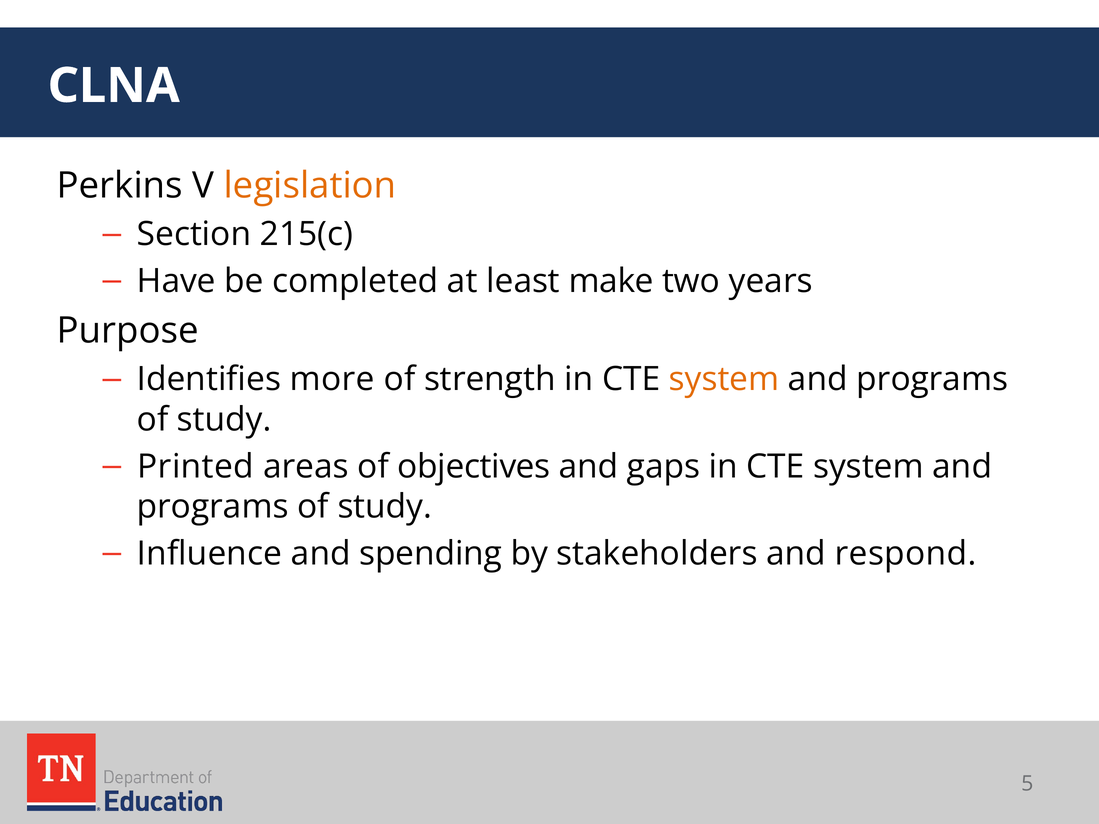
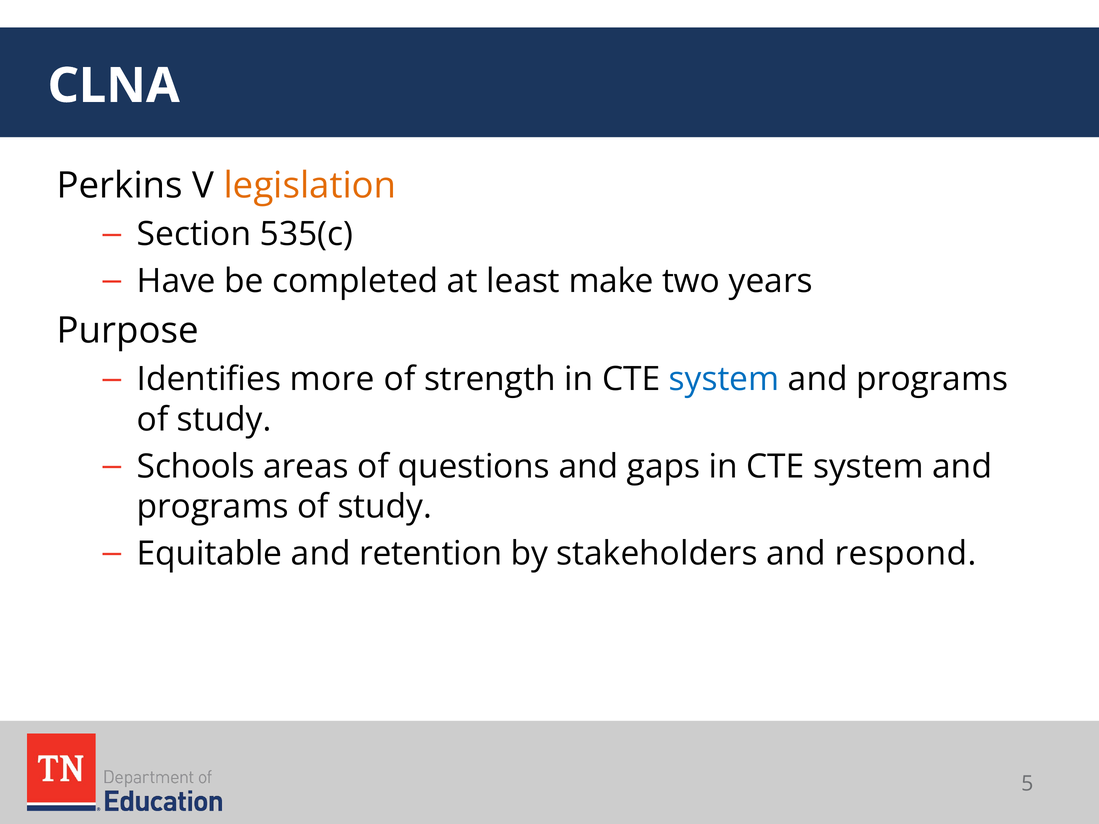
215(c: 215(c -> 535(c (306, 234)
system colour: orange -> blue (724, 379)
Printed: Printed -> Schools (196, 467)
objectives: objectives -> questions (474, 467)
Influence: Influence -> Equitable (210, 554)
spending: spending -> retention (431, 554)
